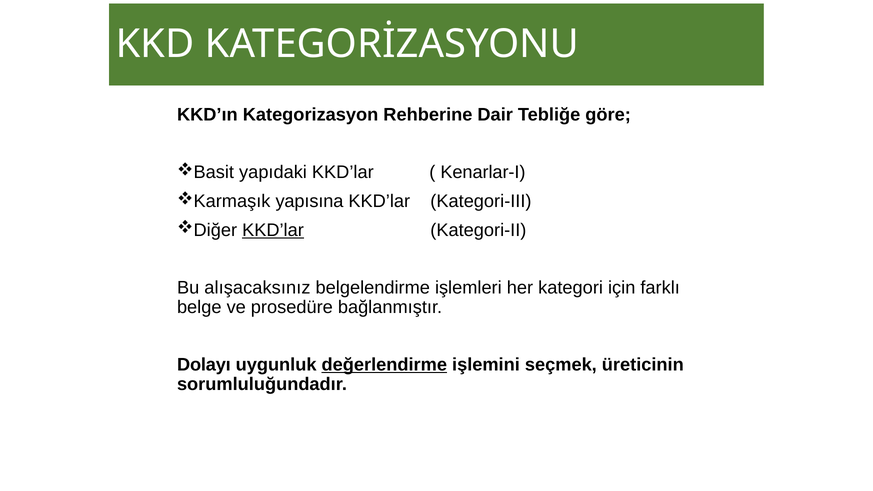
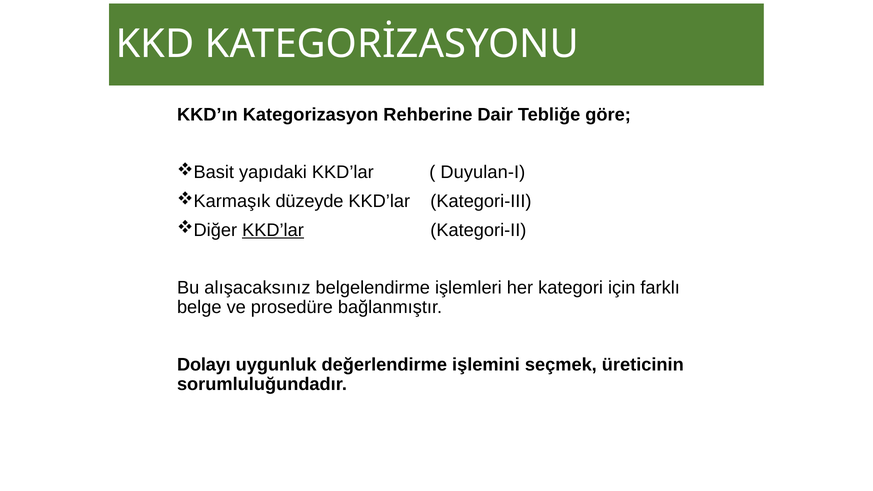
Kenarlar-I: Kenarlar-I -> Duyulan-I (483, 173)
yapısına: yapısına -> düzeyde (309, 201)
değerlendirme underline: present -> none (384, 365)
